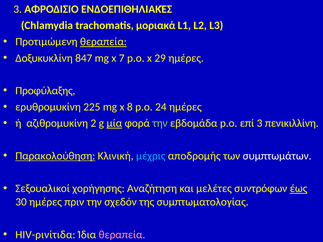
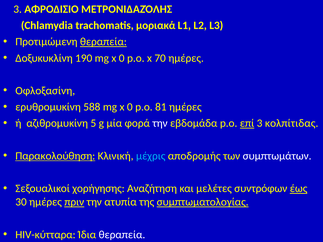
ΕΝΔΟΕΠΙΘΗΛΙΑΚΈΣ: ΕΝΔΟΕΠΙΘΗΛΙΑΚΈΣ -> ΜΕΤΡΟΝΙΔΑΖΌΛΗΣ (127, 9)
847: 847 -> 190 (84, 58)
7: 7 -> 0 (122, 58)
29: 29 -> 70 (160, 58)
Προφύλαξης: Προφύλαξης -> Οφλοξασίνη (45, 91)
225: 225 -> 588 (92, 107)
8: 8 -> 0 (130, 107)
24: 24 -> 81 (161, 107)
2: 2 -> 5 (93, 123)
μία underline: present -> none (114, 123)
την colour: light green -> white (160, 123)
επί underline: none -> present (247, 123)
πενικιλλίνη: πενικιλλίνη -> κολπίτιδας (292, 123)
πριν underline: none -> present (74, 202)
σχεδόν: σχεδόν -> ατυπία (121, 202)
συμπτωματολογίας underline: none -> present (203, 202)
HIV-ρινίτιδα: HIV-ρινίτιδα -> HIV-κύτταρα (45, 235)
θεραπεία colour: pink -> white (122, 235)
